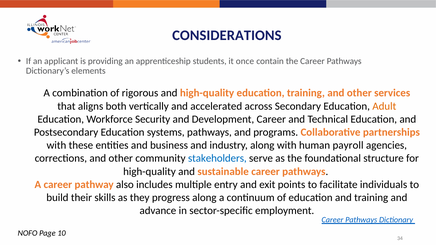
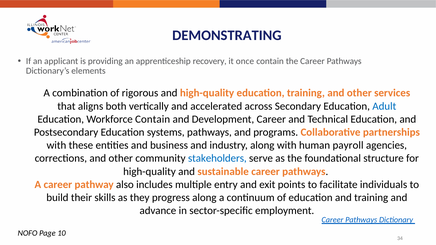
CONSIDERATIONS: CONSIDERATIONS -> DEMONSTRATING (227, 36)
students: students -> recovery (210, 61)
Adult colour: orange -> blue (384, 106)
Workforce Security: Security -> Contain (153, 119)
